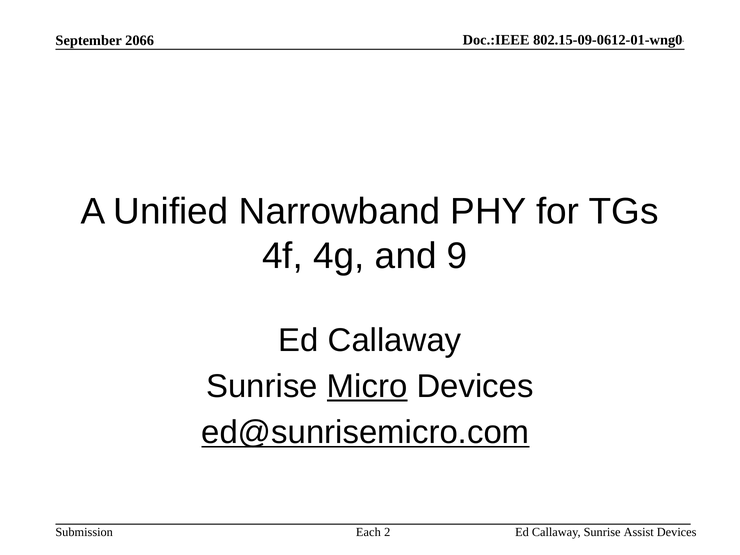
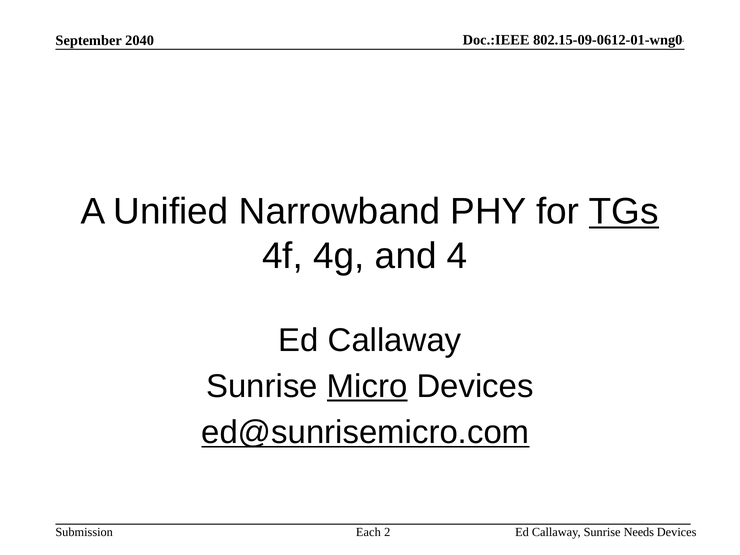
2066: 2066 -> 2040 (140, 40)
TGs underline: none -> present (624, 212)
9: 9 -> 4 (457, 256)
Assist: Assist -> Needs (639, 532)
